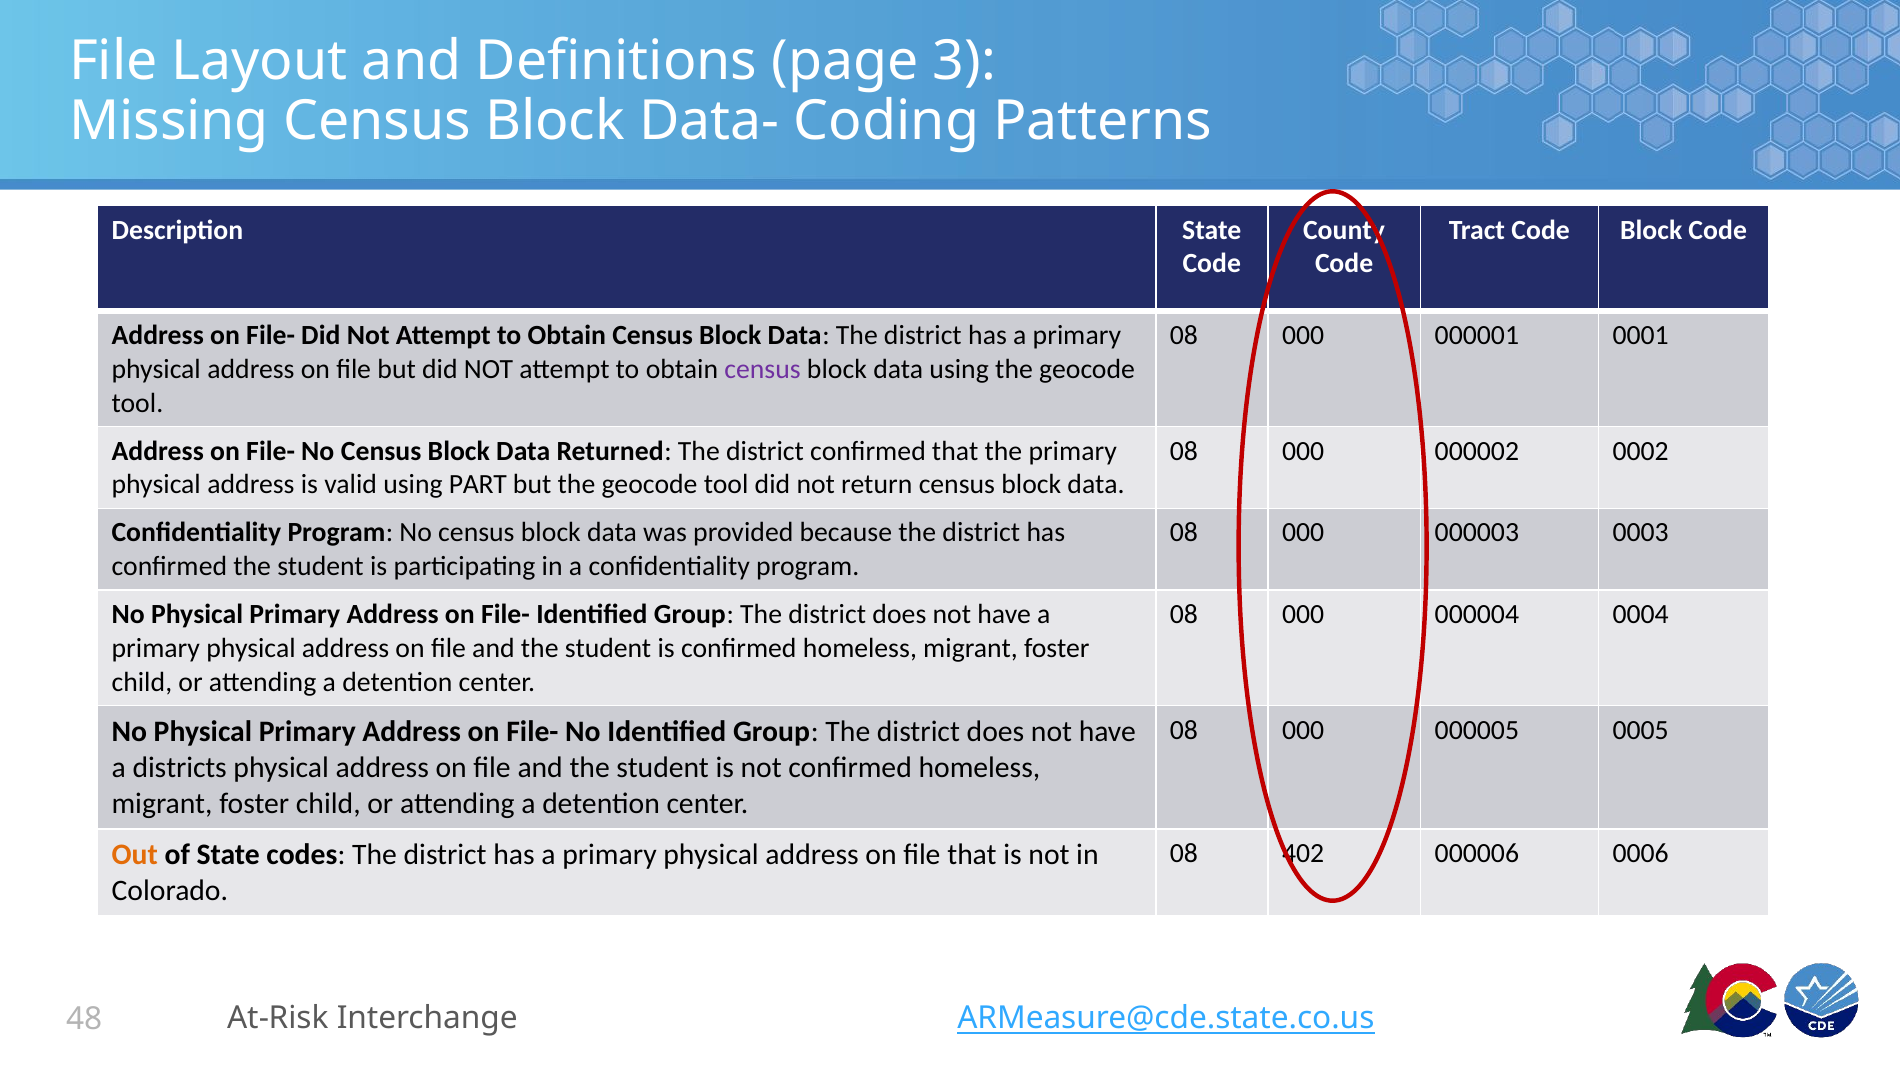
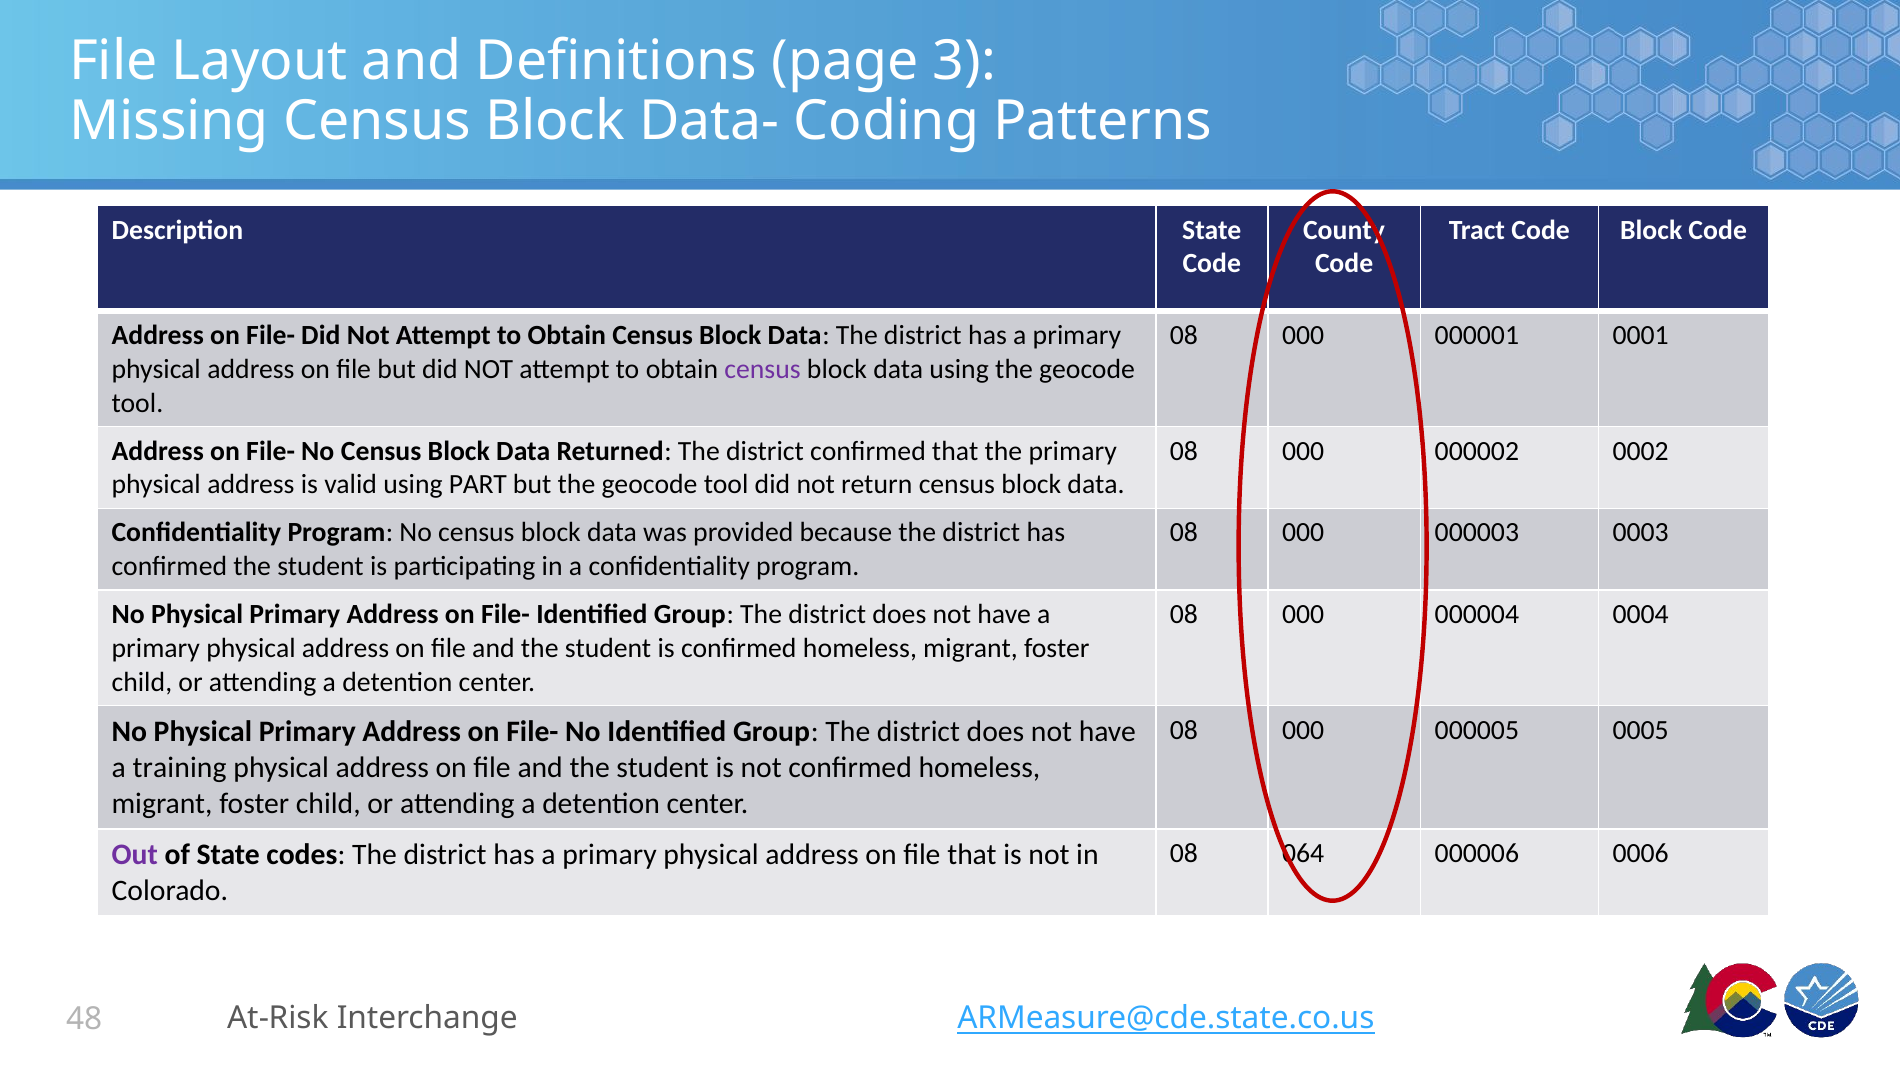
districts: districts -> training (180, 767)
402: 402 -> 064 (1303, 853)
Out colour: orange -> purple (135, 854)
